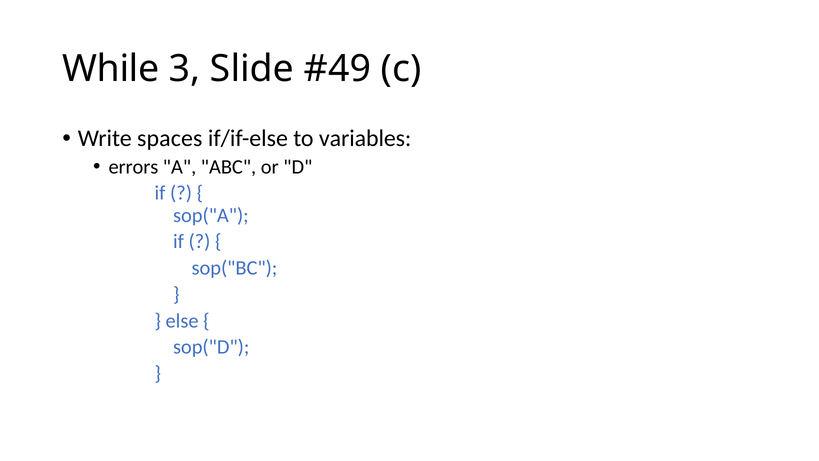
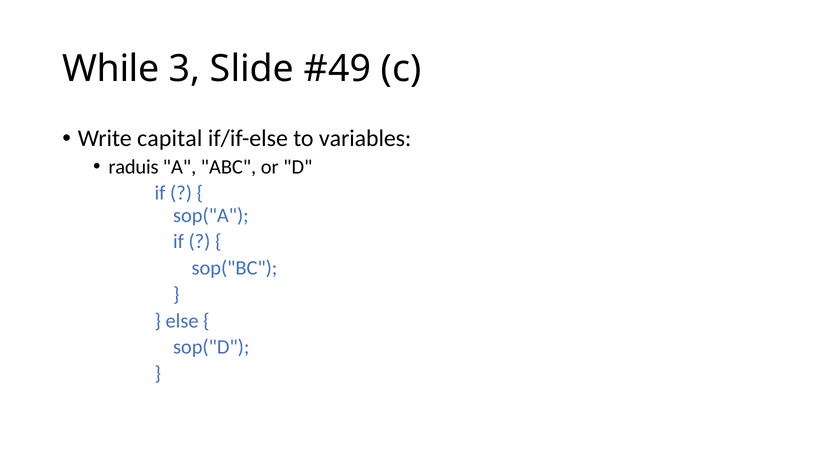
spaces: spaces -> capital (170, 138)
errors: errors -> raduis (133, 167)
